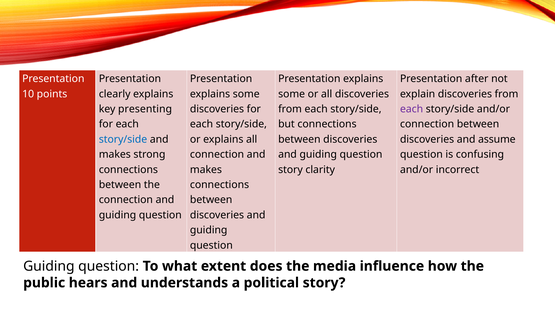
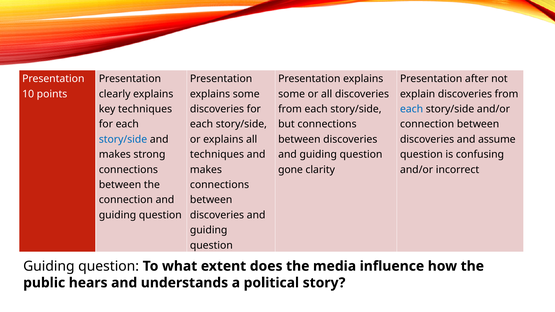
key presenting: presenting -> techniques (145, 109)
each colour: purple -> blue (412, 109)
connection: connection -> techniques (217, 155)
story: story -> gone (291, 170)
